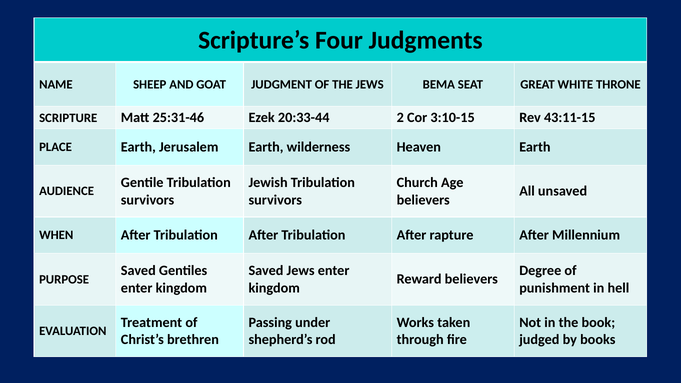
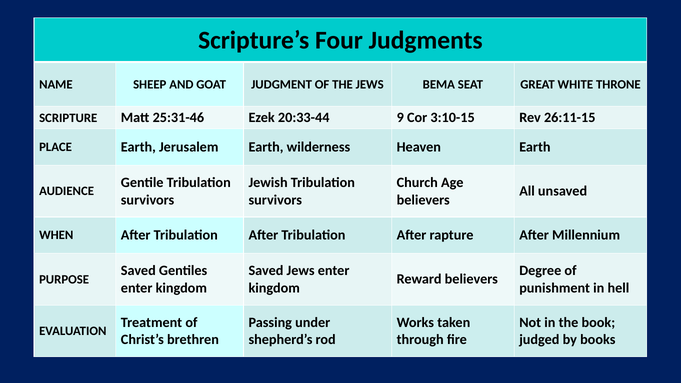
2: 2 -> 9 (400, 118)
43:11-15: 43:11-15 -> 26:11-15 (570, 118)
